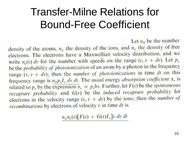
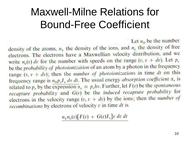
Transfer-Milne: Transfer-Milne -> Maxwell-Milne (64, 12)
